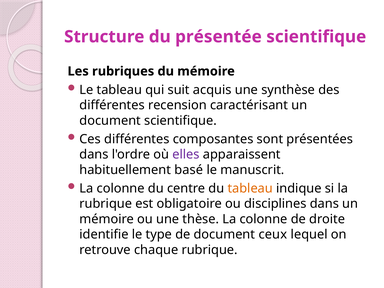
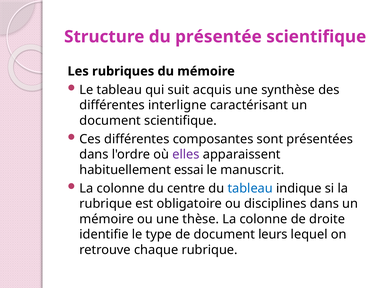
recension: recension -> interligne (177, 105)
basé: basé -> essai (189, 170)
tableau colour: orange -> blue (250, 188)
ceux: ceux -> leurs (273, 234)
